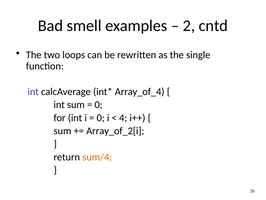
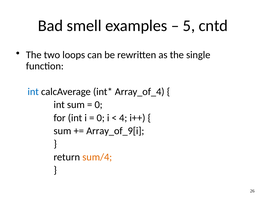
2: 2 -> 5 (189, 26)
int colour: purple -> blue (33, 91)
Array_of_2[i: Array_of_2[i -> Array_of_9[i (115, 131)
